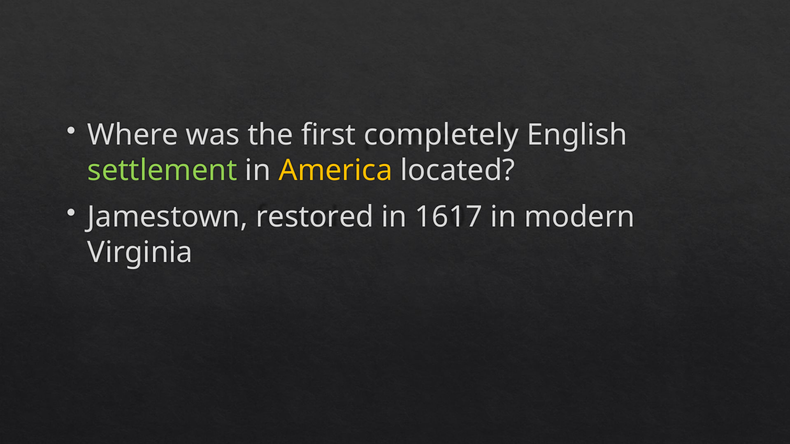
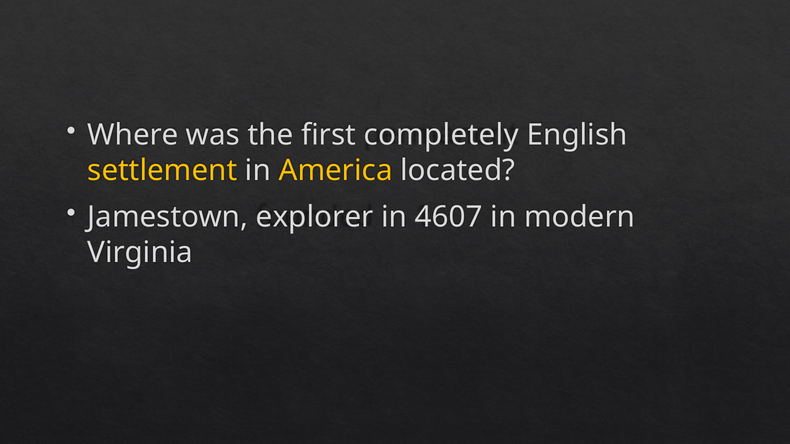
settlement colour: light green -> yellow (162, 171)
restored: restored -> explorer (315, 217)
1617: 1617 -> 4607 (449, 217)
